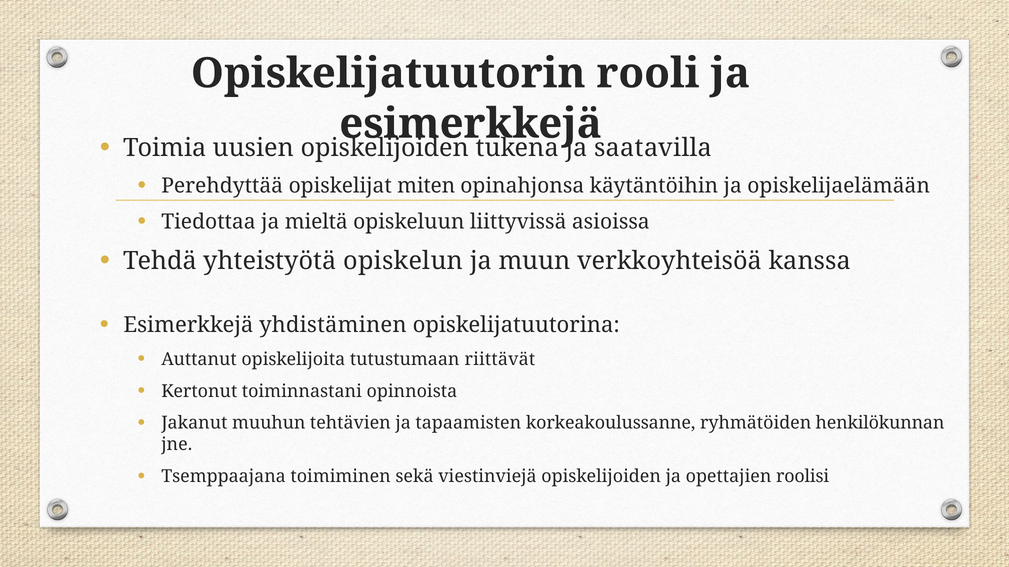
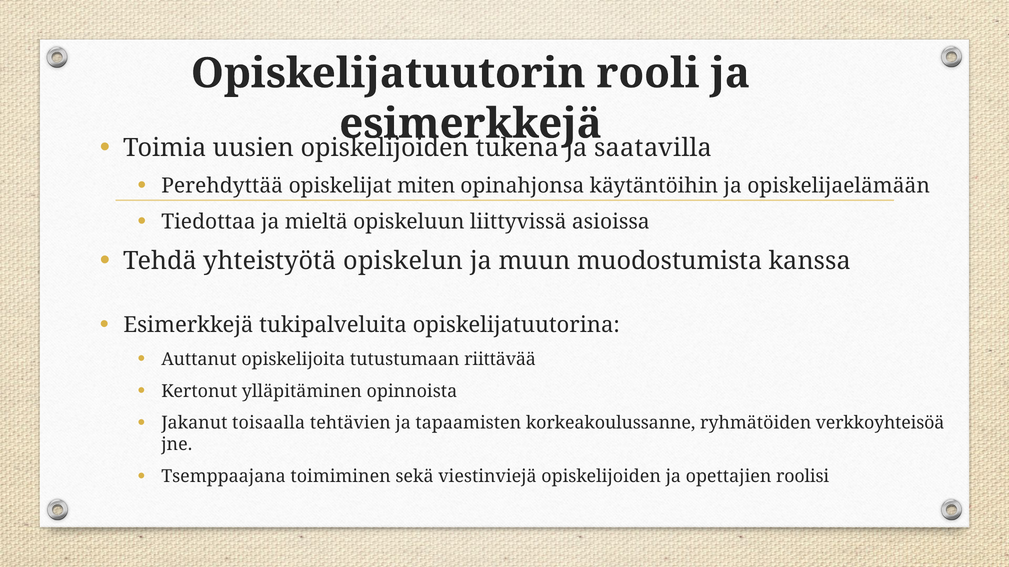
verkkoyhteisöä: verkkoyhteisöä -> muodostumista (670, 261)
yhdistäminen: yhdistäminen -> tukipalveluita (333, 325)
riittävät: riittävät -> riittävää (500, 360)
toiminnastani: toiminnastani -> ylläpitäminen (302, 392)
muuhun: muuhun -> toisaalla (269, 424)
henkilökunnan: henkilökunnan -> verkkoyhteisöä (880, 424)
